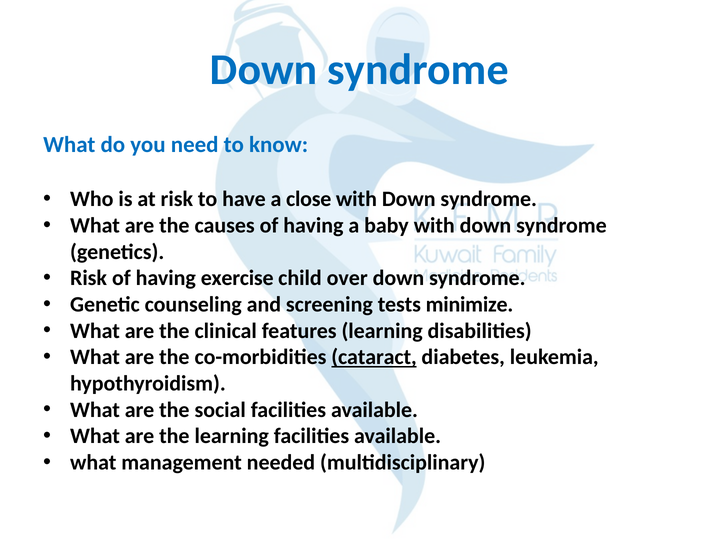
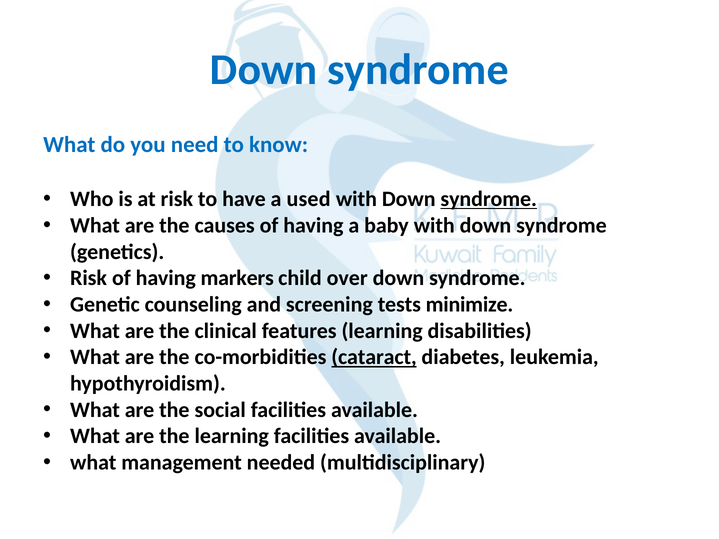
close: close -> used (309, 199)
syndrome underline: none -> present (489, 199)
exercise: exercise -> markers (237, 278)
